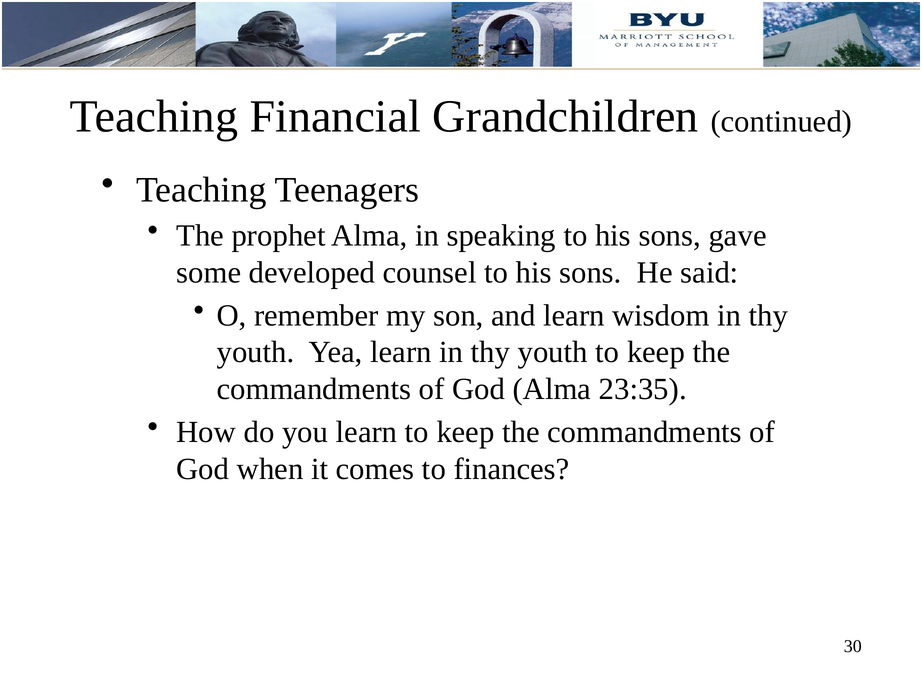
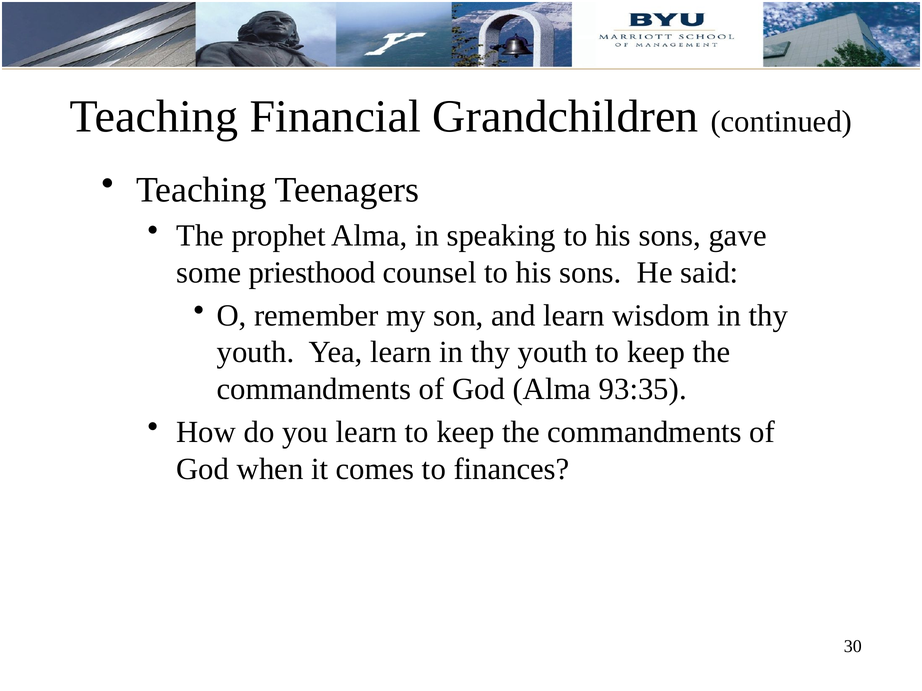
developed: developed -> priesthood (312, 273)
23:35: 23:35 -> 93:35 (643, 389)
